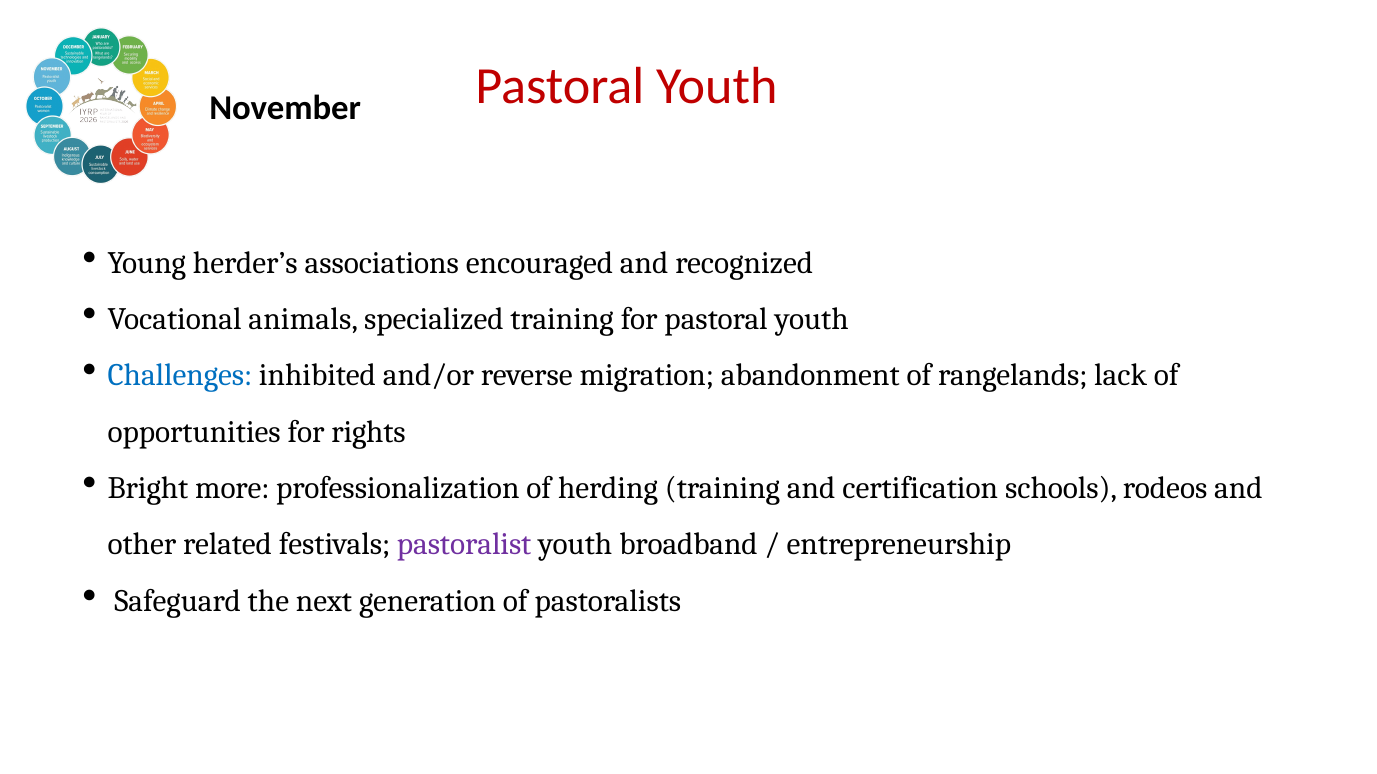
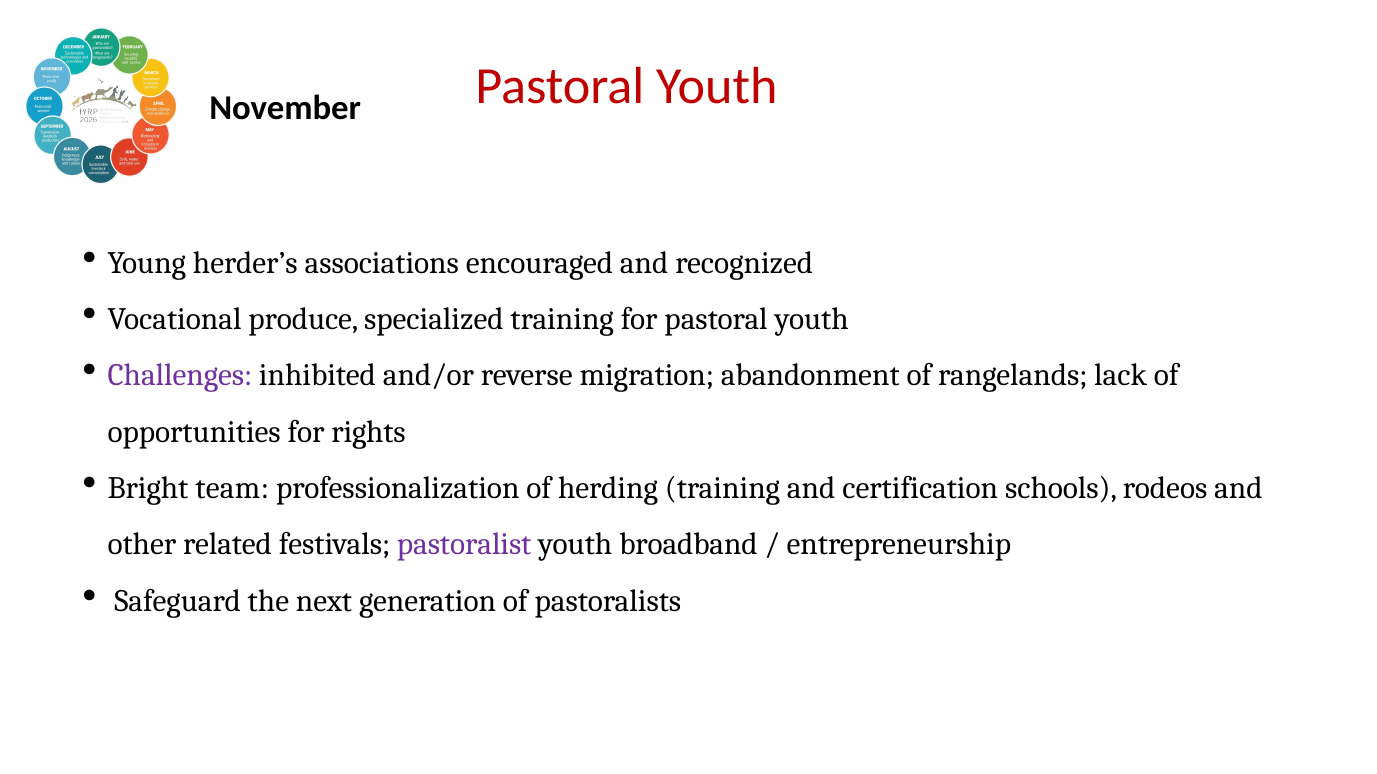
animals: animals -> produce (303, 319)
Challenges colour: blue -> purple (180, 376)
more: more -> team (232, 489)
